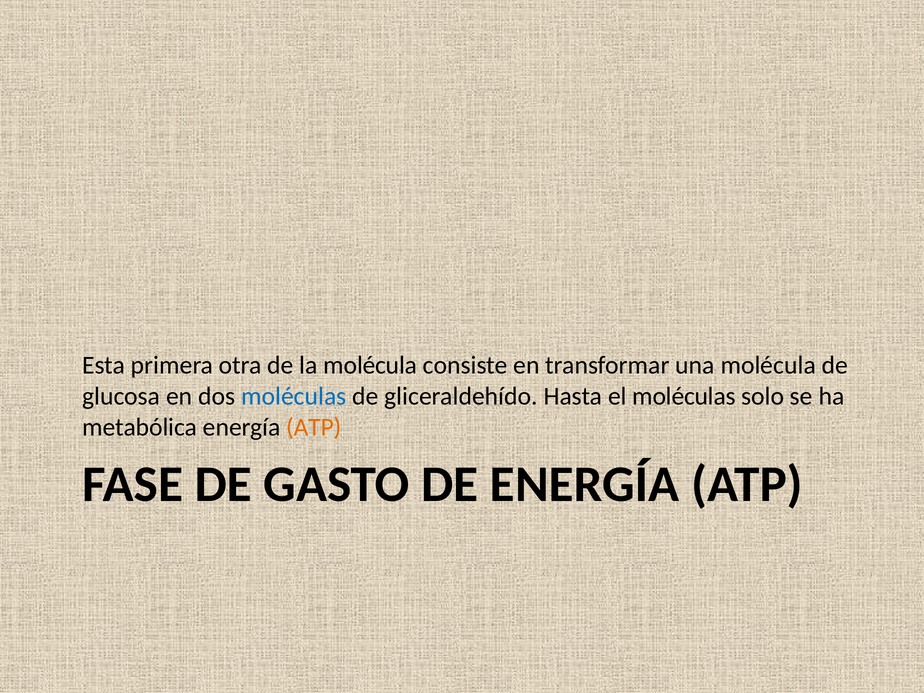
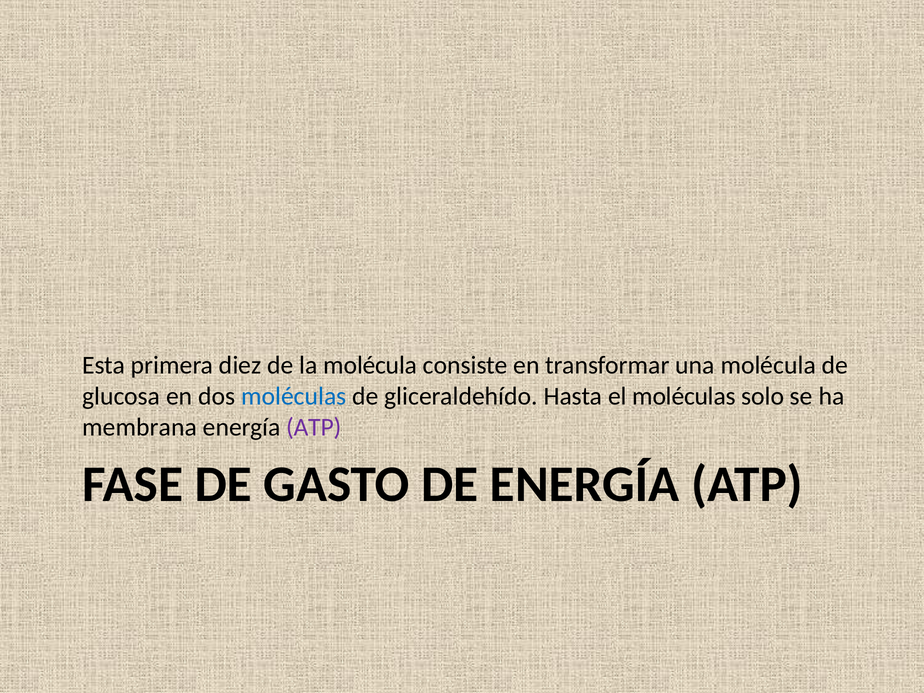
otra: otra -> diez (240, 365)
metabólica: metabólica -> membrana (140, 427)
ATP colour: orange -> purple (314, 427)
